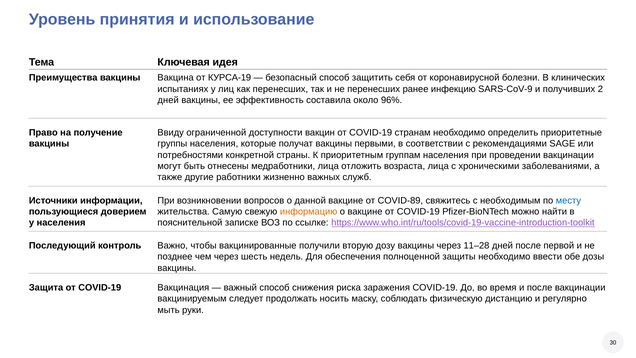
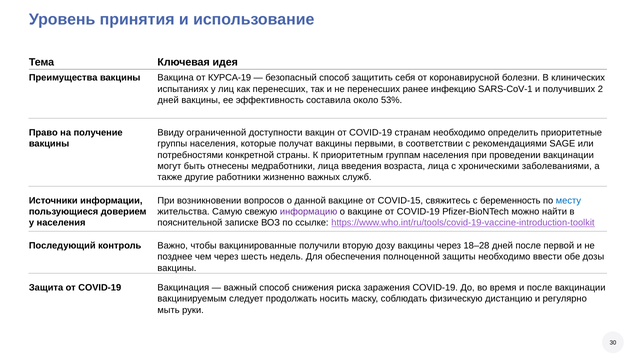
SARS-CoV-9: SARS-CoV-9 -> SARS-CoV-1 (505, 89)
96%: 96% -> 53% (392, 100)
отложить: отложить -> введения (361, 166)
COVID-89: COVID-89 -> COVID-15 (400, 200)
необходимым: необходимым -> беременность (510, 200)
информацию colour: orange -> purple (309, 211)
11–28: 11–28 -> 18–28 (476, 246)
